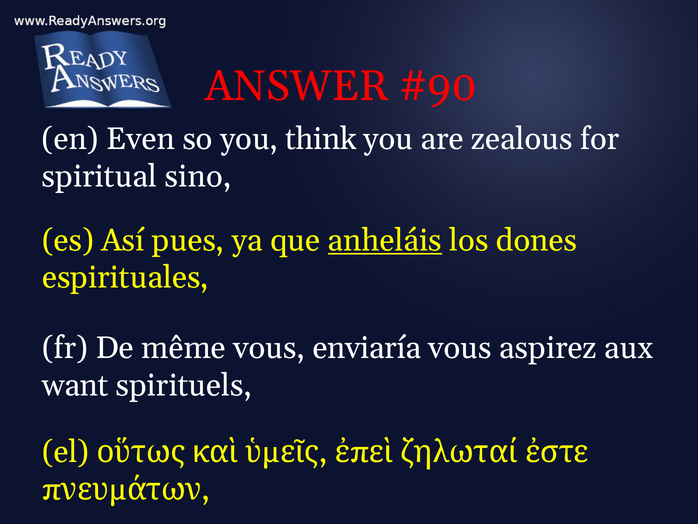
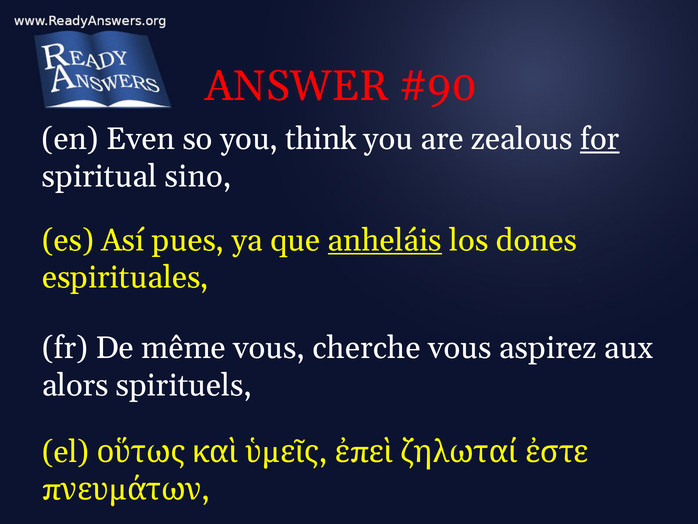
for underline: none -> present (600, 139)
enviaría: enviaría -> cherche (367, 348)
want: want -> alors (75, 385)
